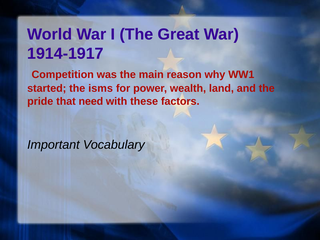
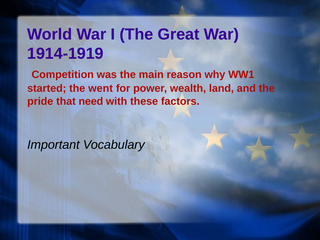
1914-1917: 1914-1917 -> 1914-1919 (65, 54)
isms: isms -> went (101, 88)
